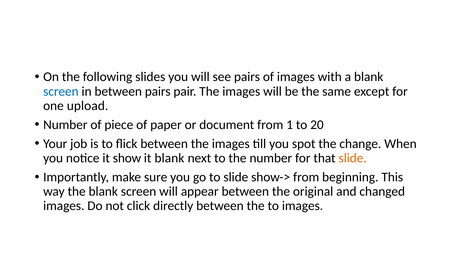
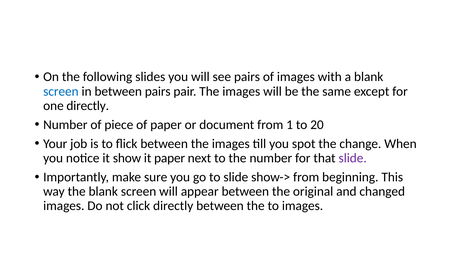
one upload: upload -> directly (88, 106)
it blank: blank -> paper (170, 158)
slide colour: orange -> purple (353, 158)
